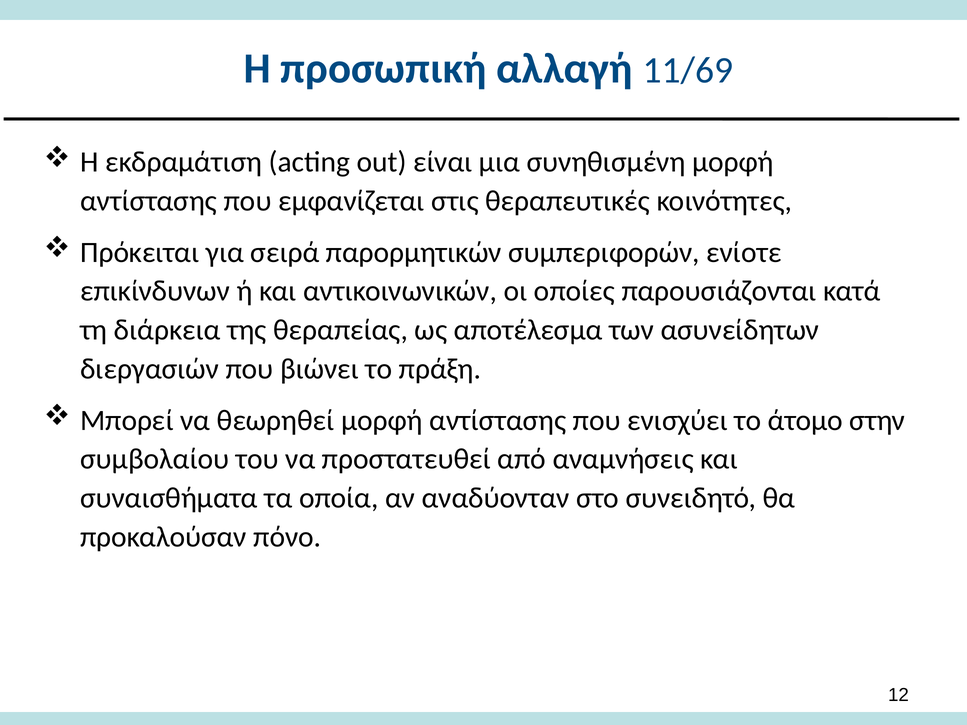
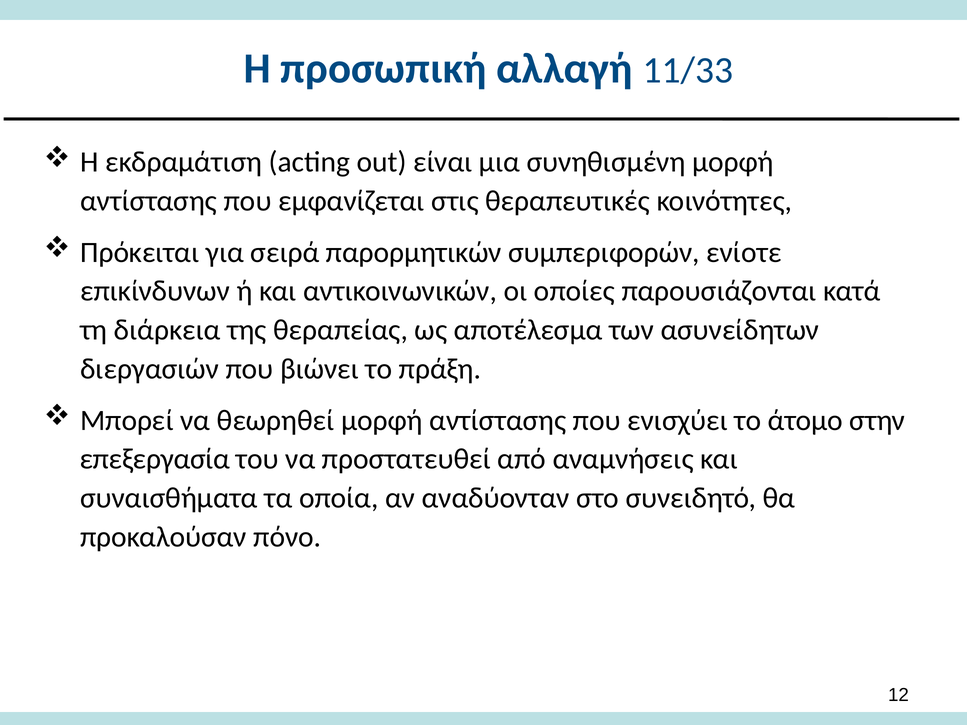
11/69: 11/69 -> 11/33 (688, 70)
συμβολαίου: συμβολαίου -> επεξεργασία (155, 459)
